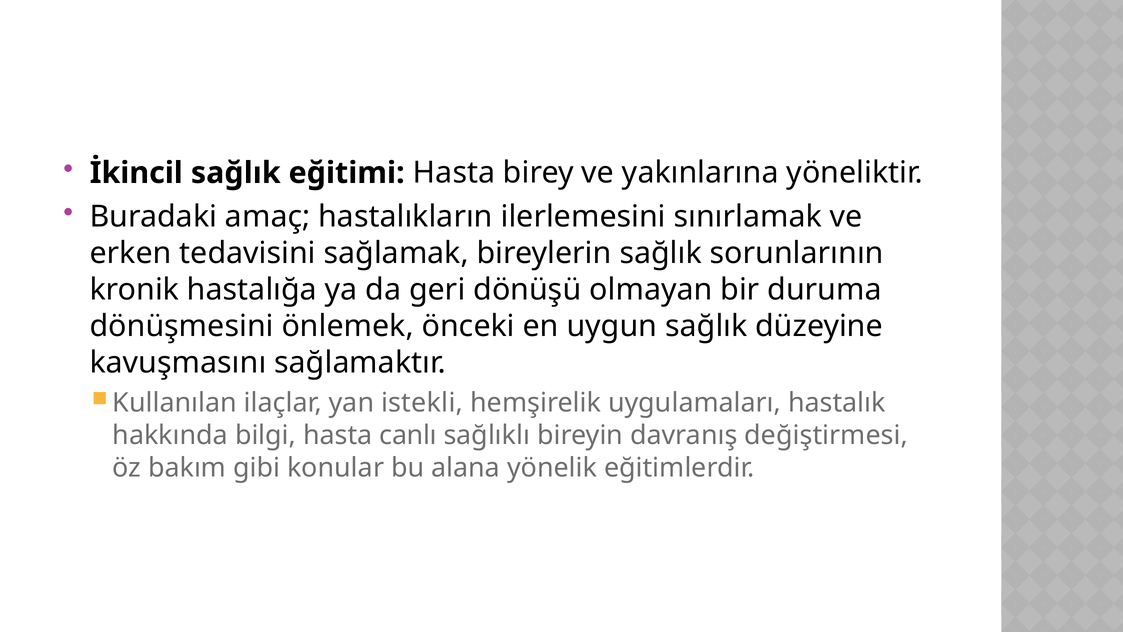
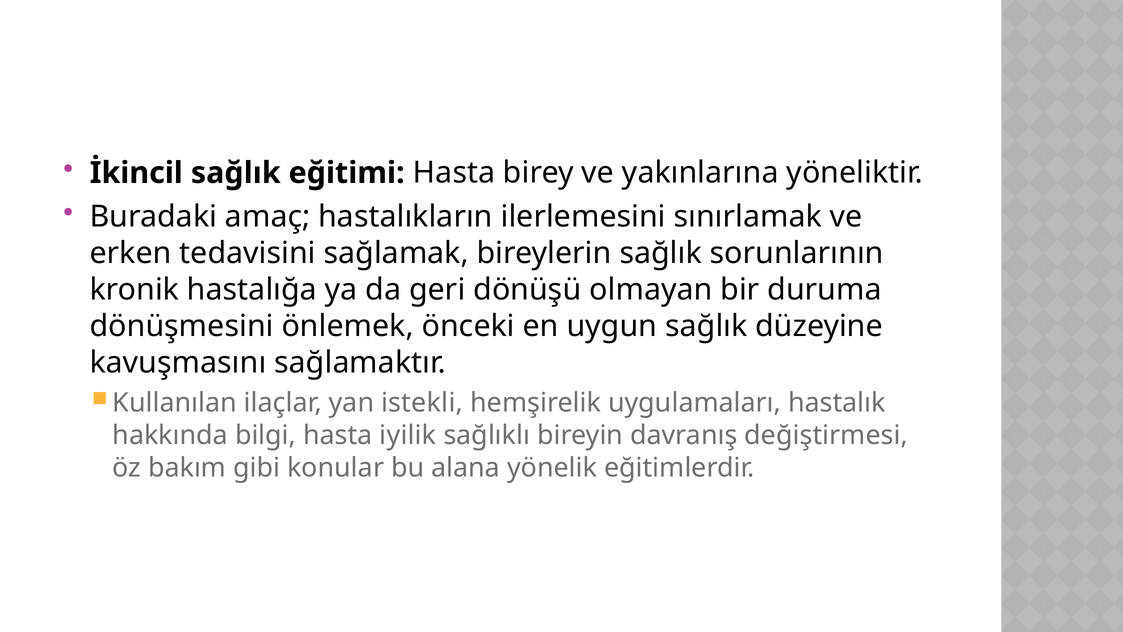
canlı: canlı -> iyilik (408, 435)
